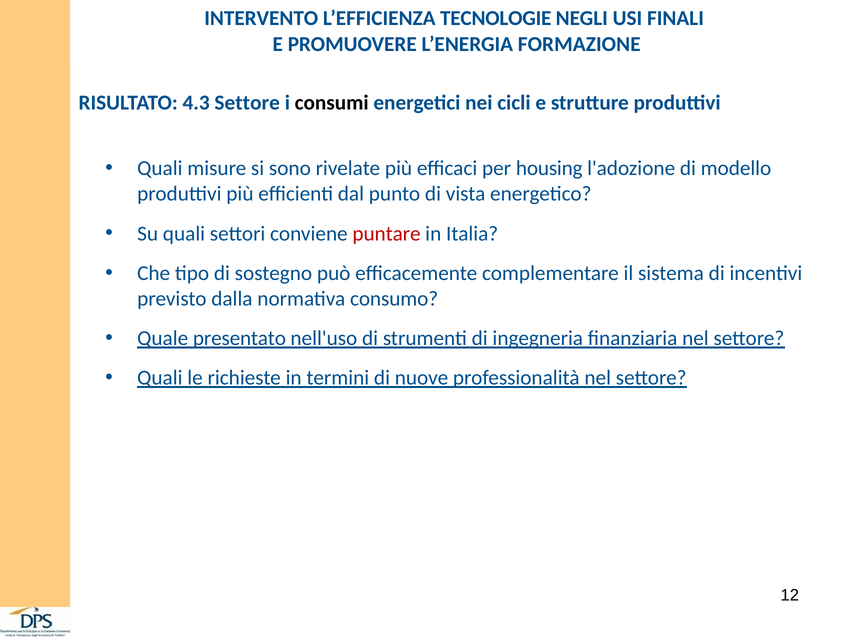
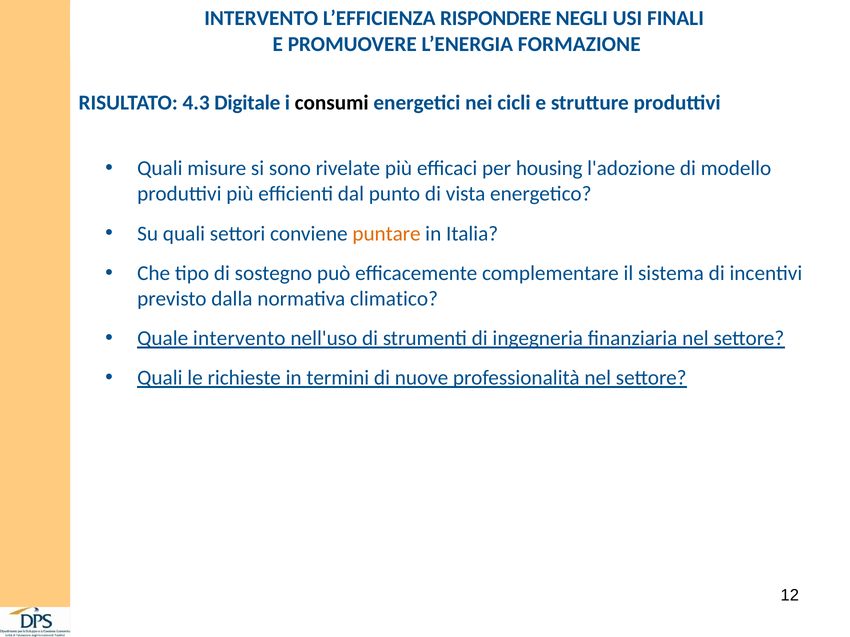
TECNOLOGIE: TECNOLOGIE -> RISPONDERE (496, 18)
4.3 Settore: Settore -> Digitale (247, 103)
puntare colour: red -> orange (387, 234)
consumo: consumo -> climatico (394, 299)
Quale presentato: presentato -> intervento (239, 339)
